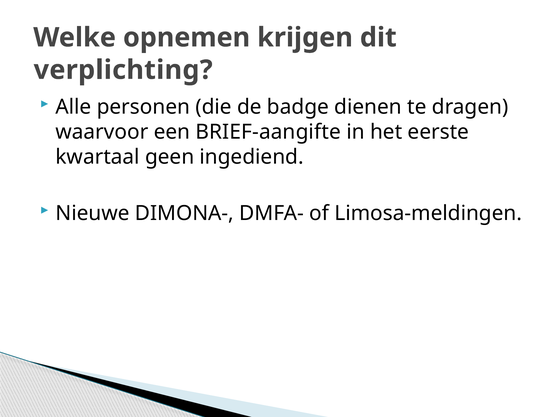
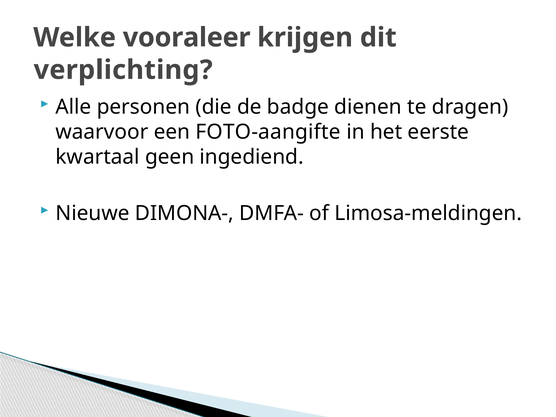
opnemen: opnemen -> vooraleer (187, 38)
BRIEF-aangifte: BRIEF-aangifte -> FOTO-aangifte (268, 132)
